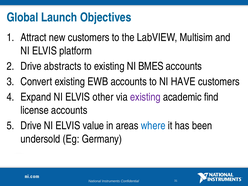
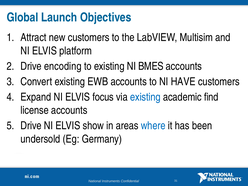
abstracts: abstracts -> encoding (63, 66)
other: other -> focus (103, 97)
existing colour: purple -> blue (145, 97)
value: value -> show (93, 126)
